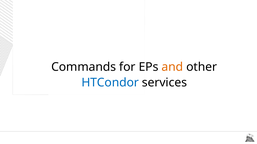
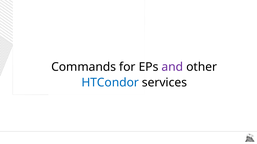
and colour: orange -> purple (172, 67)
